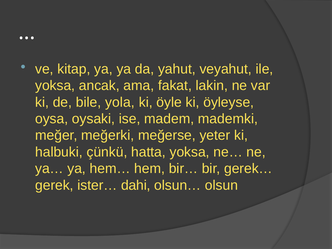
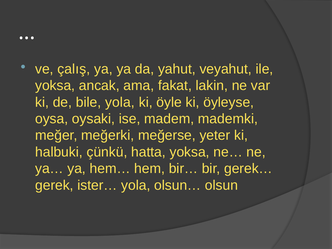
kitap: kitap -> çalış (74, 69)
ister… dahi: dahi -> yola (136, 185)
